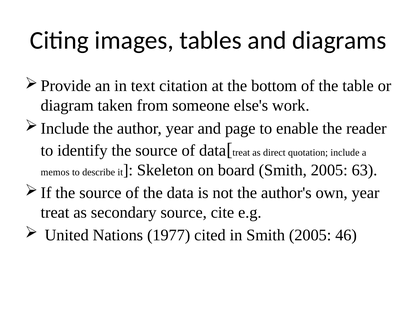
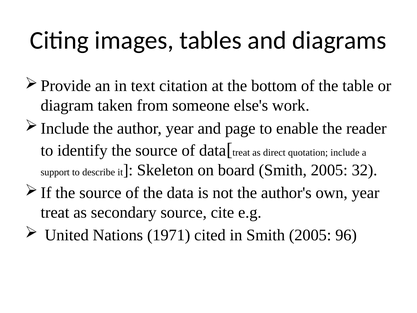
memos: memos -> support (55, 172)
63: 63 -> 32 (365, 170)
1977: 1977 -> 1971 (169, 235)
46: 46 -> 96 (346, 235)
